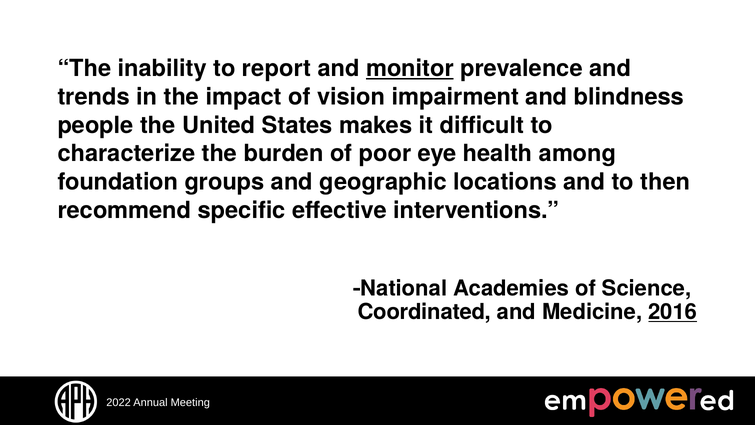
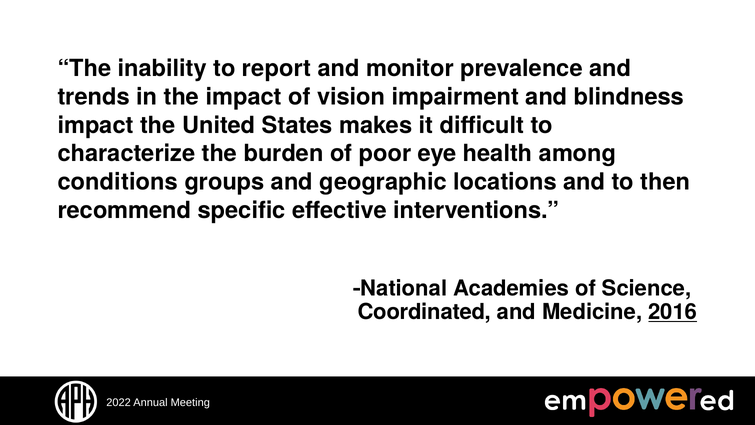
monitor underline: present -> none (410, 69)
people: people -> impact (96, 125)
foundation: foundation -> conditions (118, 182)
